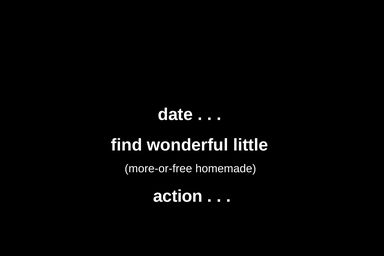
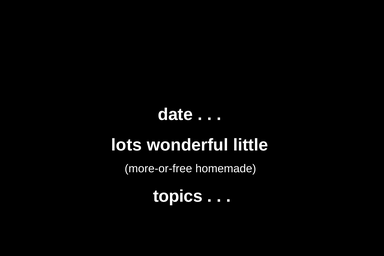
find: find -> lots (126, 145)
action: action -> topics (178, 196)
